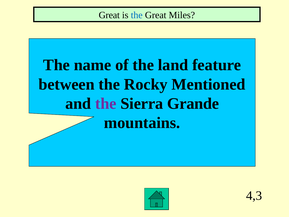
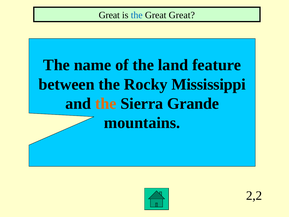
Great Miles: Miles -> Great (182, 15)
Mentioned: Mentioned -> Mississippi (209, 84)
the colour: purple -> orange (106, 103)
4,3: 4,3 -> 2,2 (254, 195)
